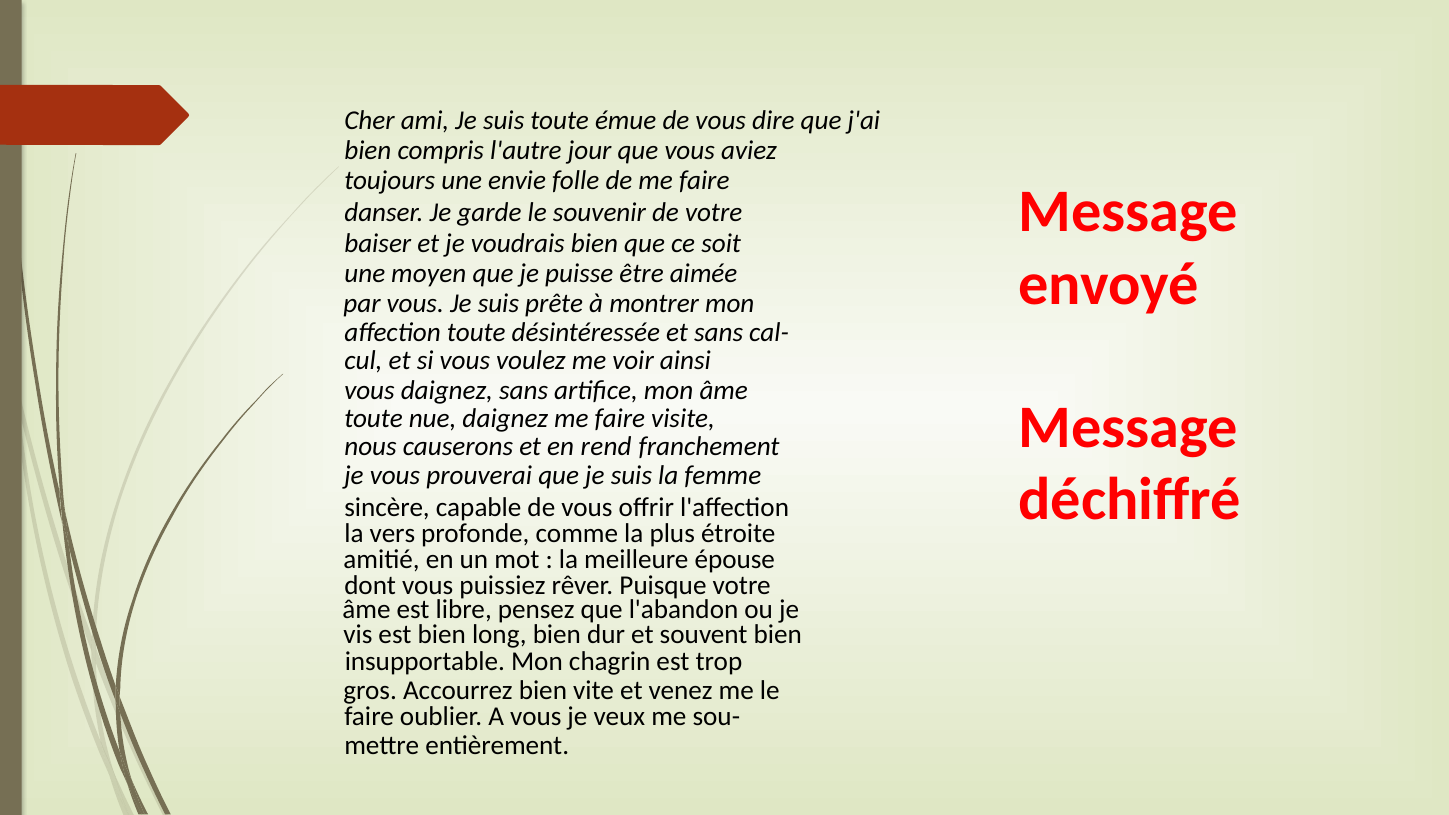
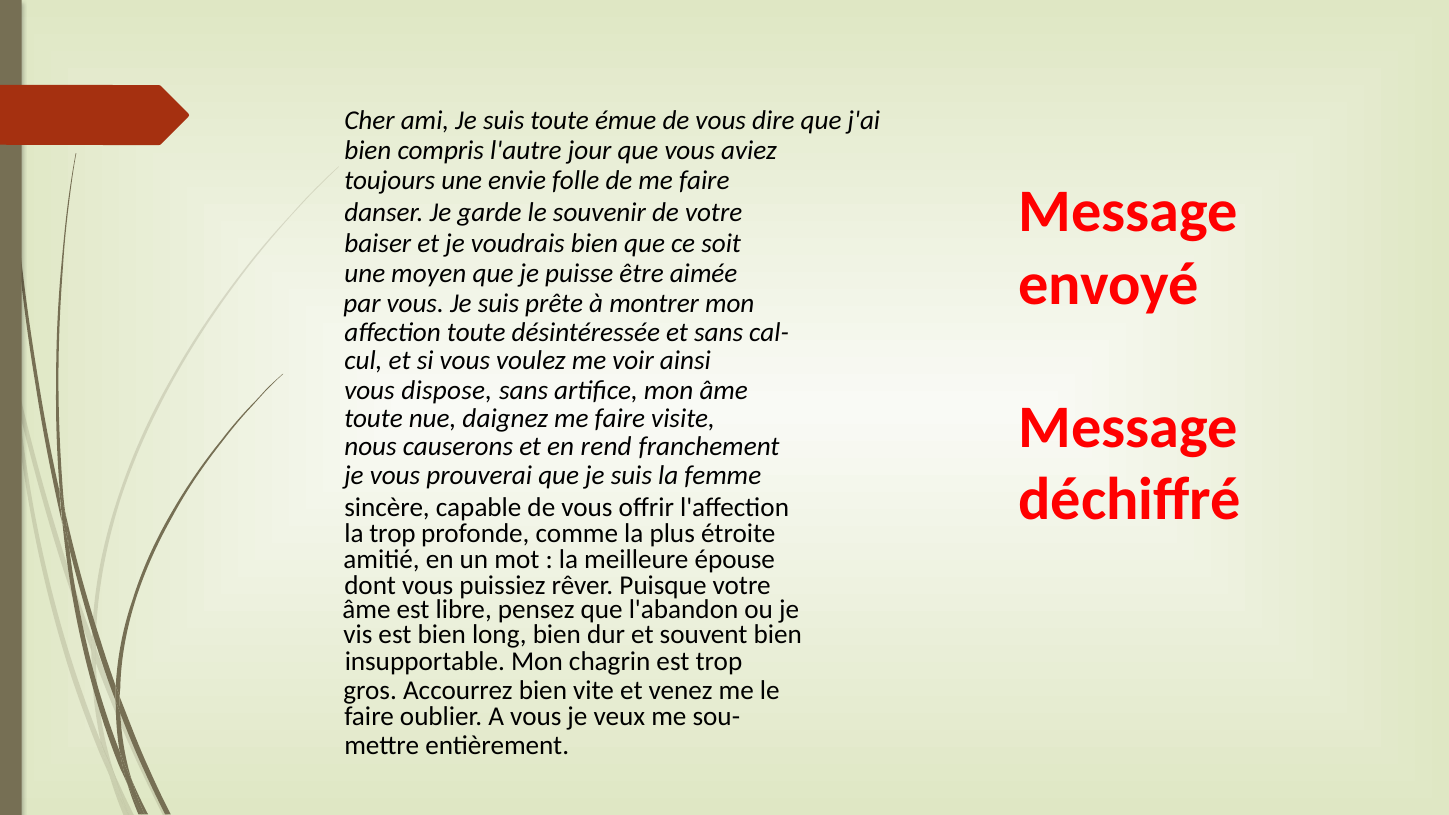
vous daignez: daignez -> dispose (447, 390)
la vers: vers -> trop (392, 533)
